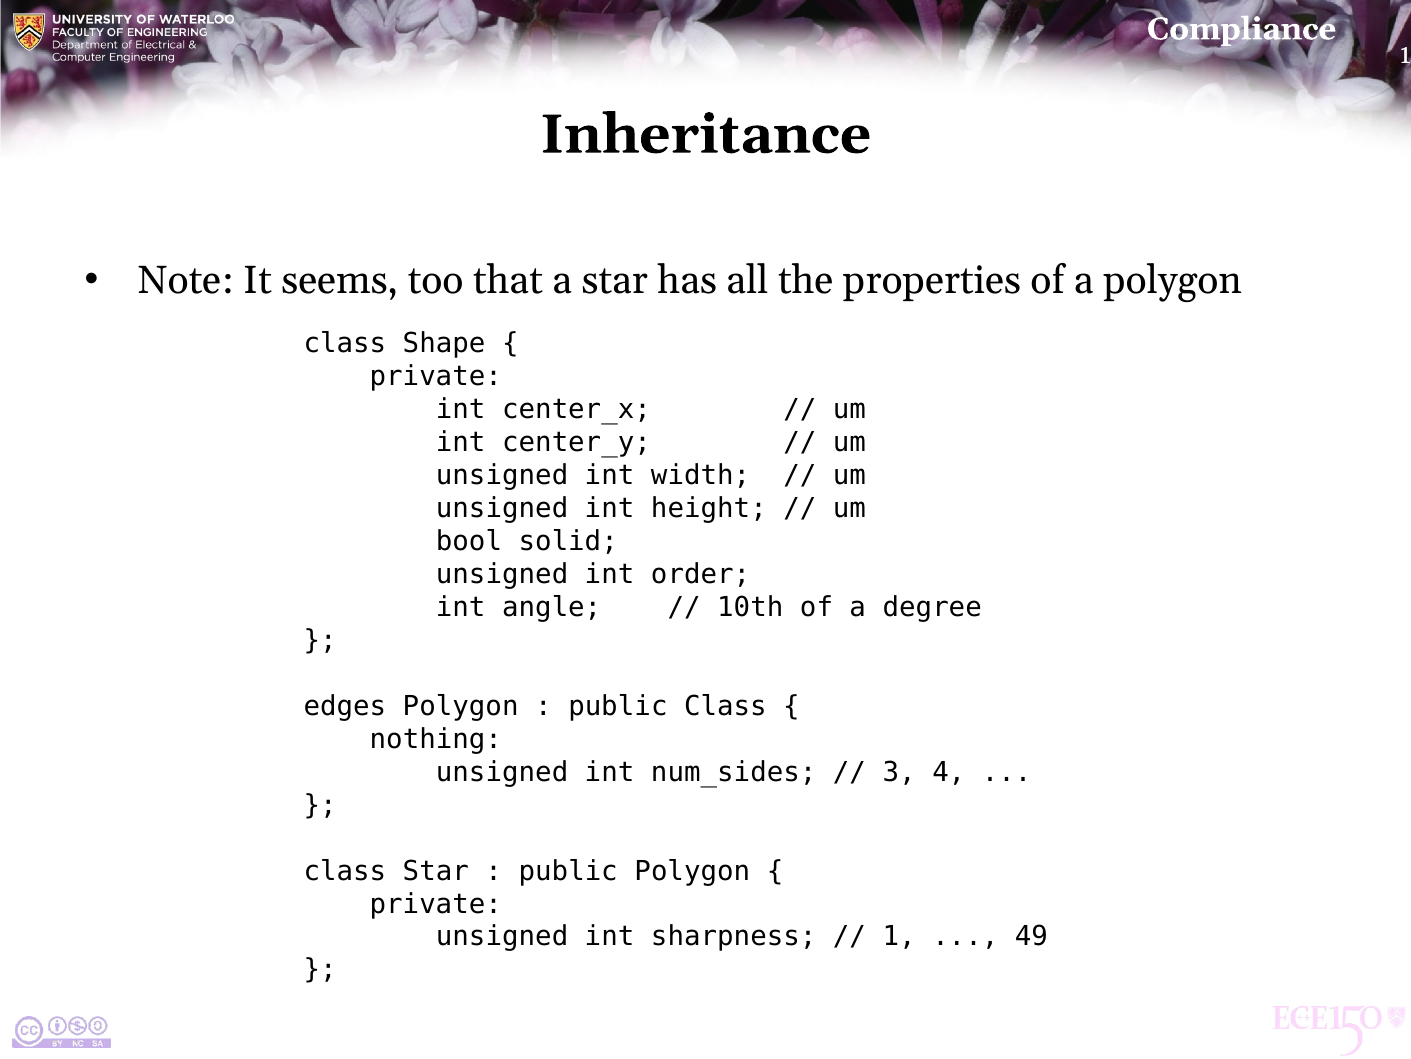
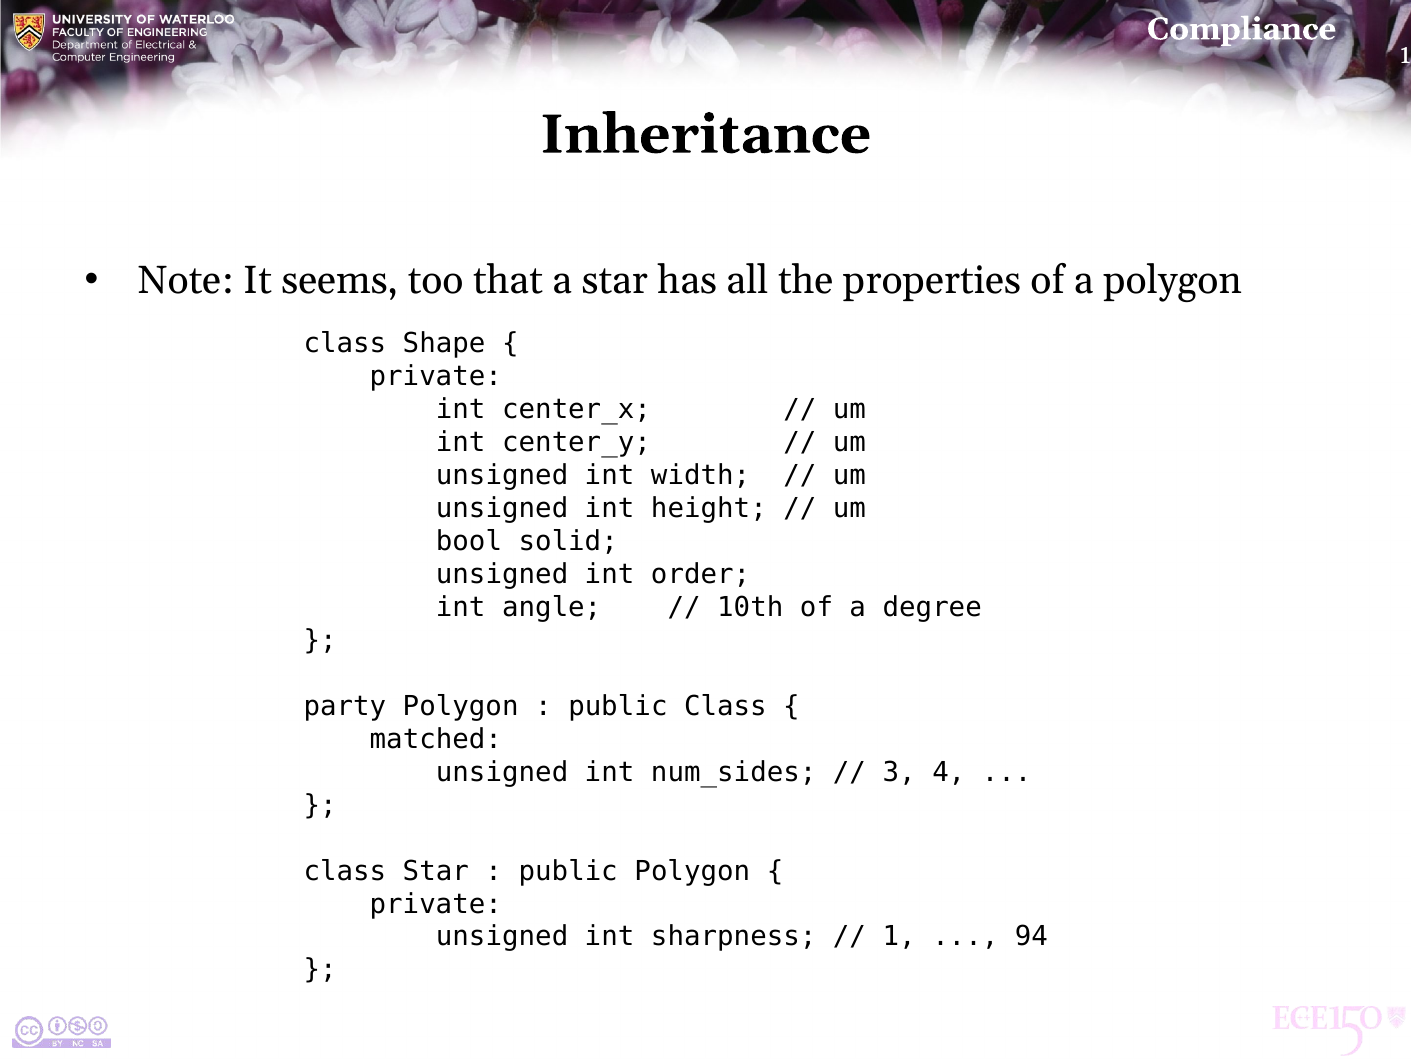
edges: edges -> party (345, 706)
nothing: nothing -> matched (436, 739)
49: 49 -> 94 (1032, 936)
